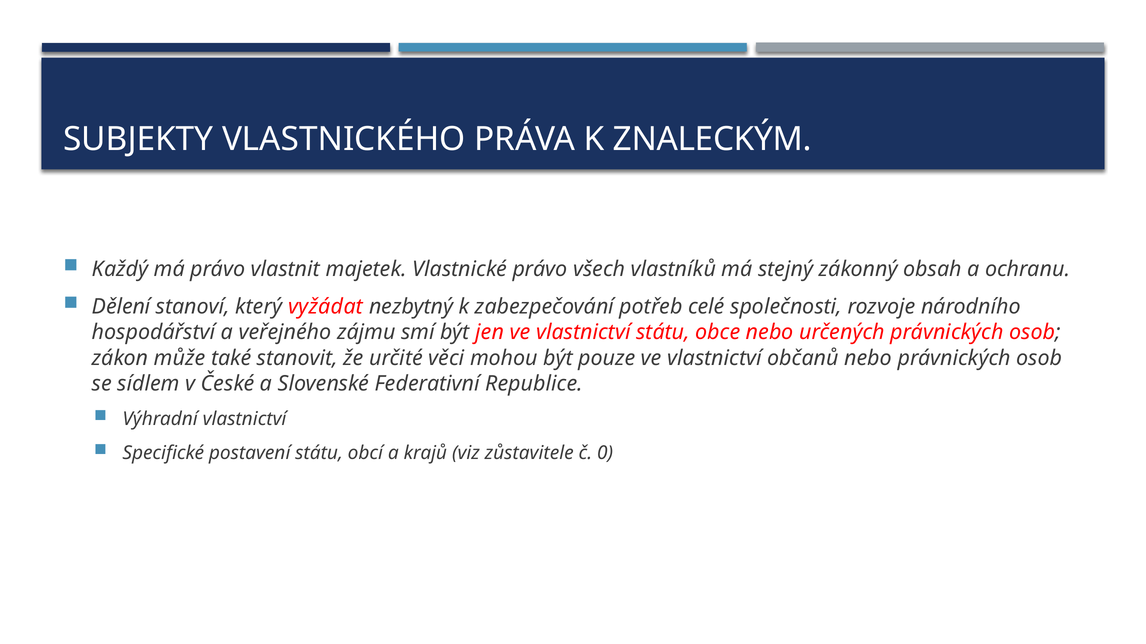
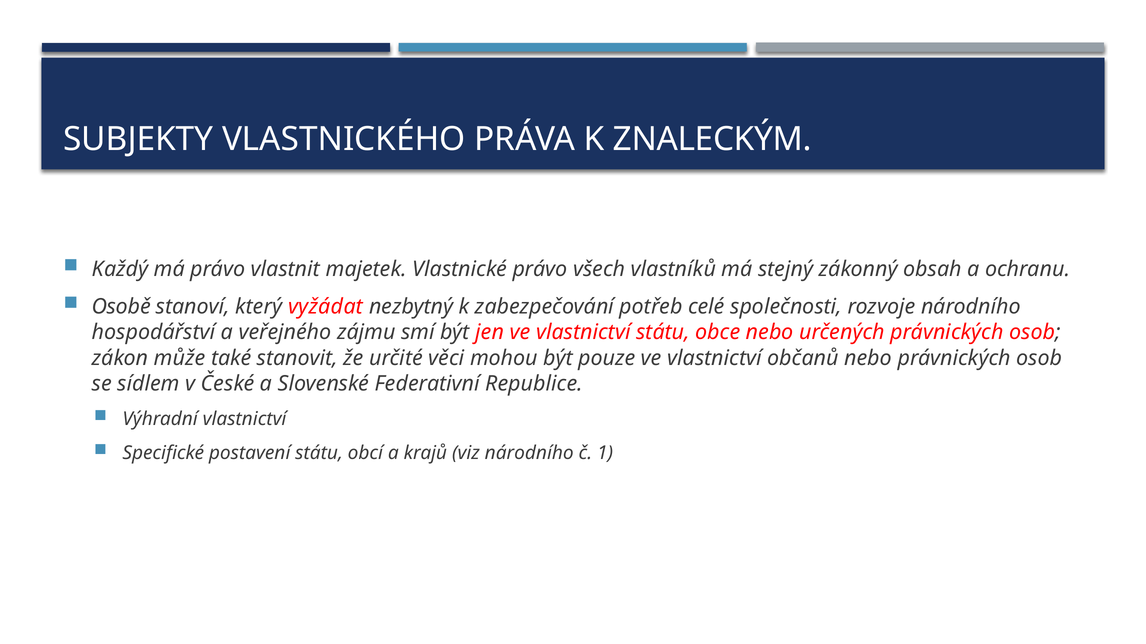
Dělení: Dělení -> Osobě (121, 307)
viz zůstavitele: zůstavitele -> národního (529, 453)
0: 0 -> 1 (605, 453)
